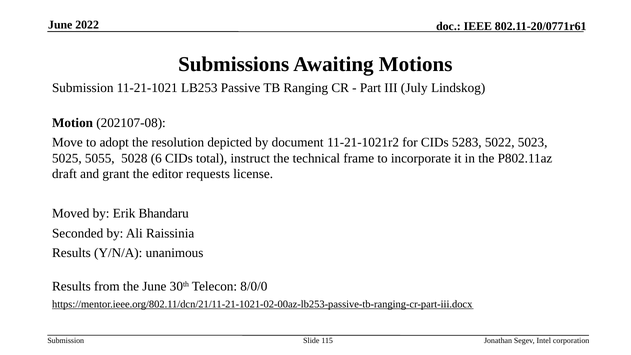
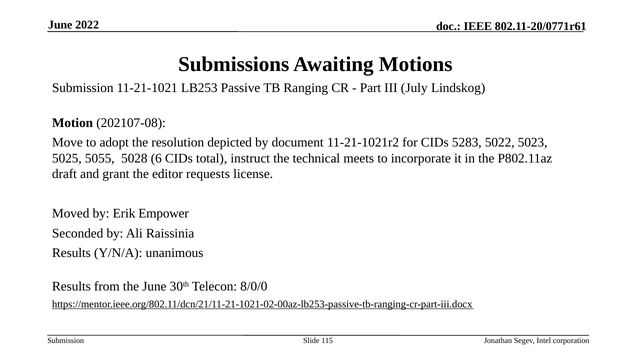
frame: frame -> meets (359, 158)
Bhandaru: Bhandaru -> Empower (164, 214)
